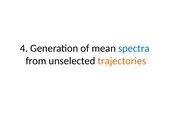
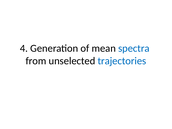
trajectories colour: orange -> blue (122, 61)
